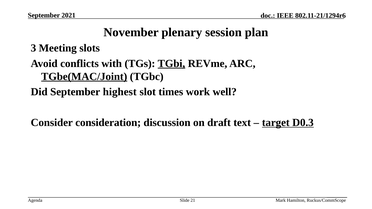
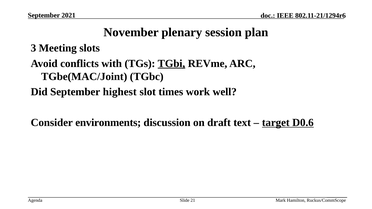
TGbe(MAC/Joint underline: present -> none (84, 77)
consideration: consideration -> environments (108, 123)
D0.3: D0.3 -> D0.6 (303, 123)
